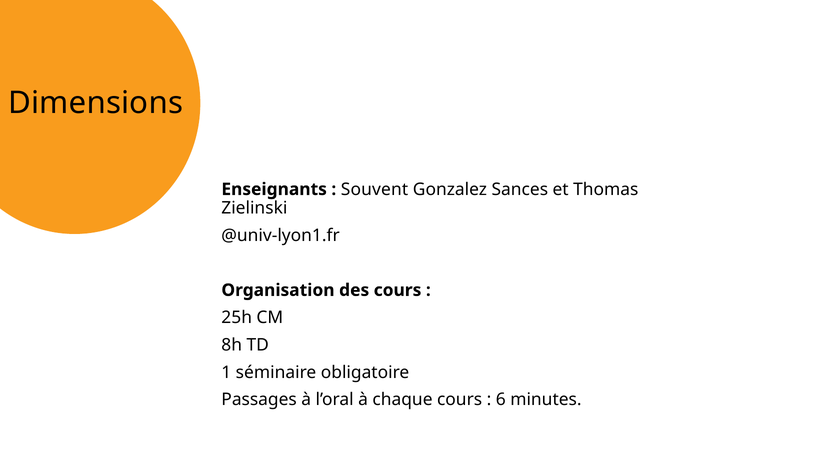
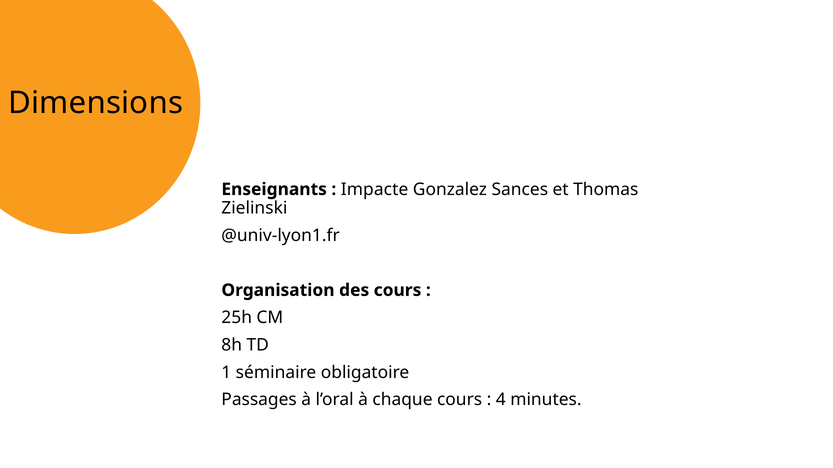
Souvent: Souvent -> Impacte (375, 190)
6: 6 -> 4 (501, 400)
